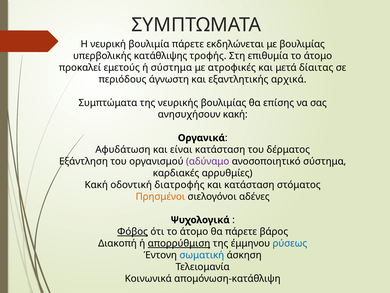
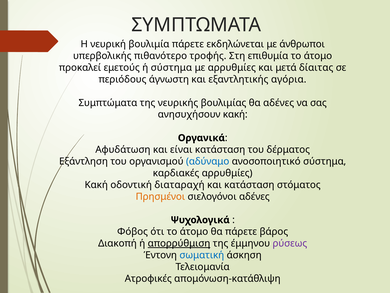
με βουλιμίας: βουλιμίας -> άνθρωποι (302, 44)
κατάθλιψης: κατάθλιψης -> πιθανότερο (161, 56)
με ατροφικές: ατροφικές -> αρρυθμίες (232, 68)
αρχικά: αρχικά -> αγόρια (289, 79)
θα επίσης: επίσης -> αδένες (279, 103)
αδύναμο colour: purple -> blue (208, 161)
διατροφής: διατροφής -> διαταραχή (180, 185)
Φόβος underline: present -> none (133, 231)
ρύσεως colour: blue -> purple (290, 243)
Κοινωνικά: Κοινωνικά -> Ατροφικές (148, 278)
